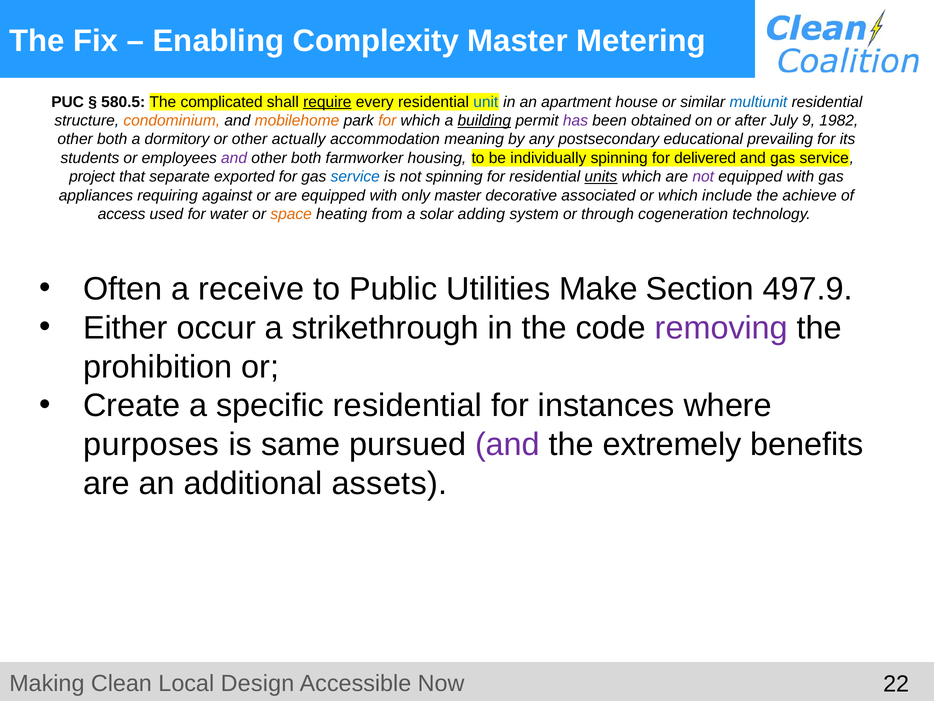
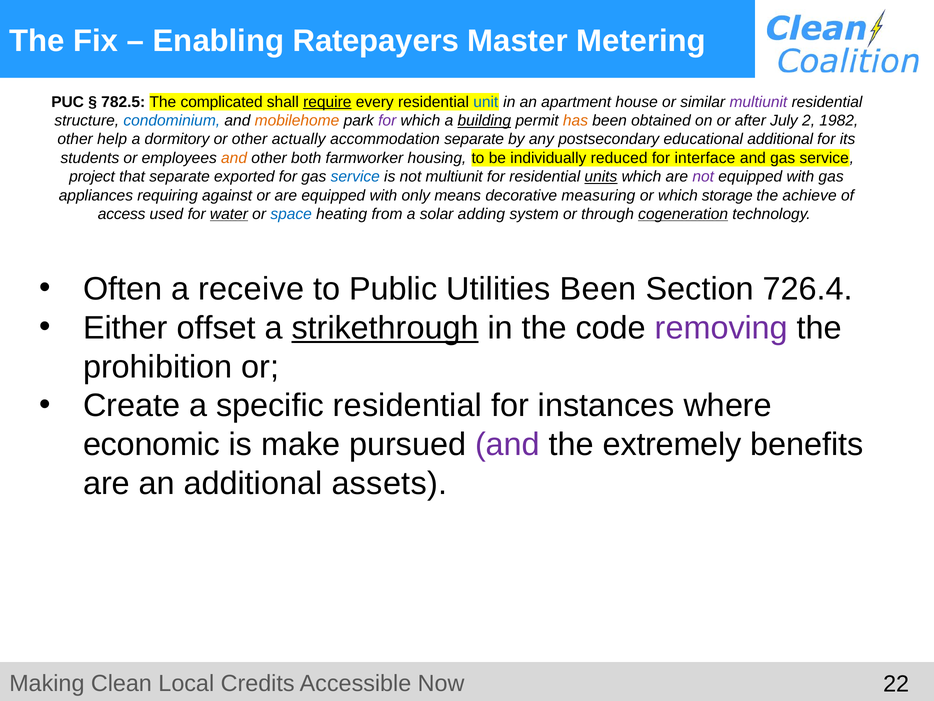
Complexity: Complexity -> Ratepayers (376, 41)
580.5: 580.5 -> 782.5 (123, 102)
multiunit colour: blue -> purple (758, 102)
condominium colour: orange -> blue (172, 121)
for colour: orange -> purple (387, 121)
has colour: purple -> orange (575, 121)
9: 9 -> 2 (809, 121)
both: both -> help (112, 139)
accommodation meaning: meaning -> separate (474, 139)
educational prevailing: prevailing -> additional (780, 139)
and colour: purple -> orange (234, 158)
individually spinning: spinning -> reduced (619, 158)
delivered: delivered -> interface (705, 158)
not spinning: spinning -> multiunit (454, 177)
only master: master -> means (458, 195)
associated: associated -> measuring (598, 195)
include: include -> storage (727, 195)
water underline: none -> present (229, 214)
space colour: orange -> blue (291, 214)
cogeneration underline: none -> present (683, 214)
Utilities Make: Make -> Been (598, 289)
497.9: 497.9 -> 726.4 (808, 289)
occur: occur -> offset (216, 328)
strikethrough underline: none -> present (385, 328)
purposes: purposes -> economic (152, 444)
same: same -> make (301, 444)
Design: Design -> Credits (258, 683)
